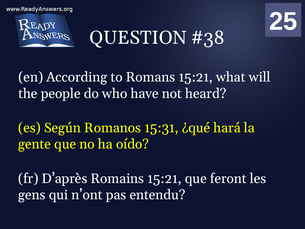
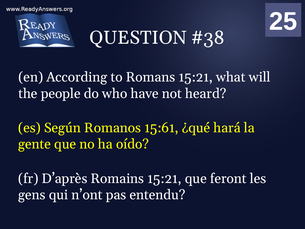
15:31: 15:31 -> 15:61 (161, 128)
